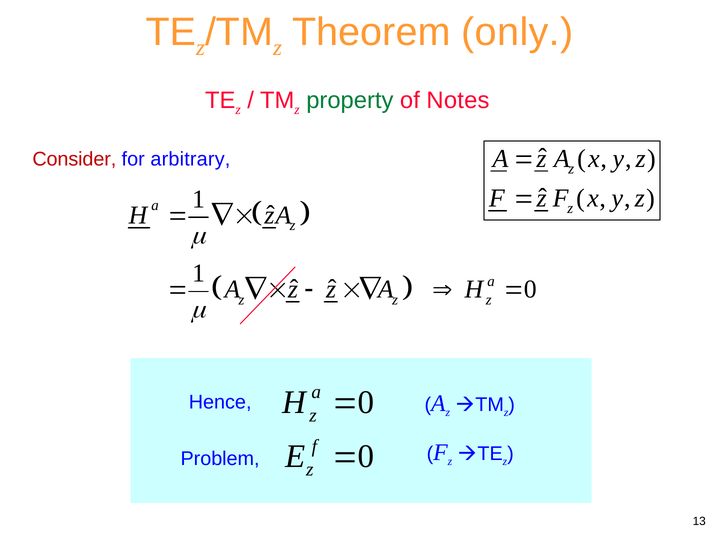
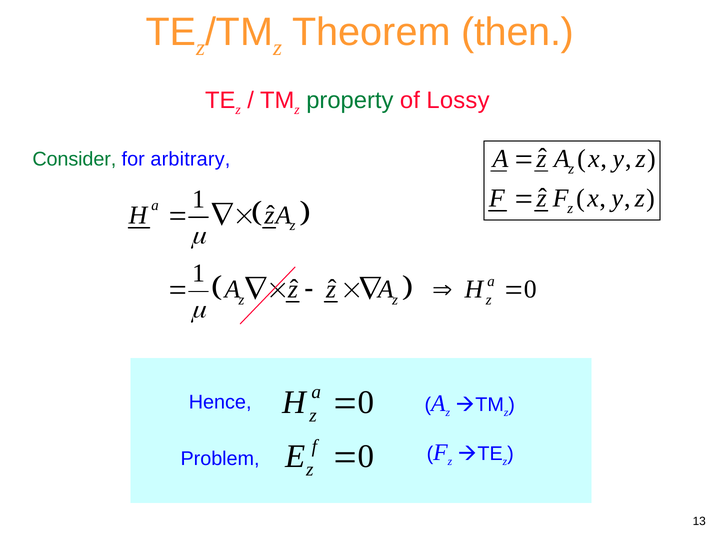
only: only -> then (518, 32)
Notes: Notes -> Lossy (458, 101)
Consider colour: red -> green (74, 159)
